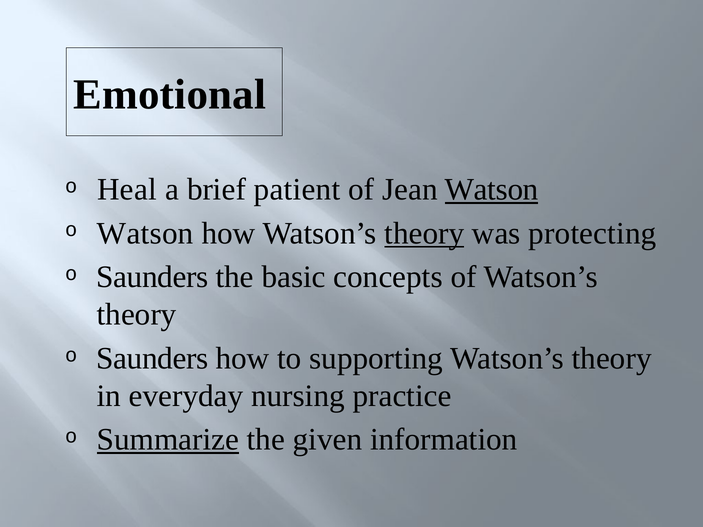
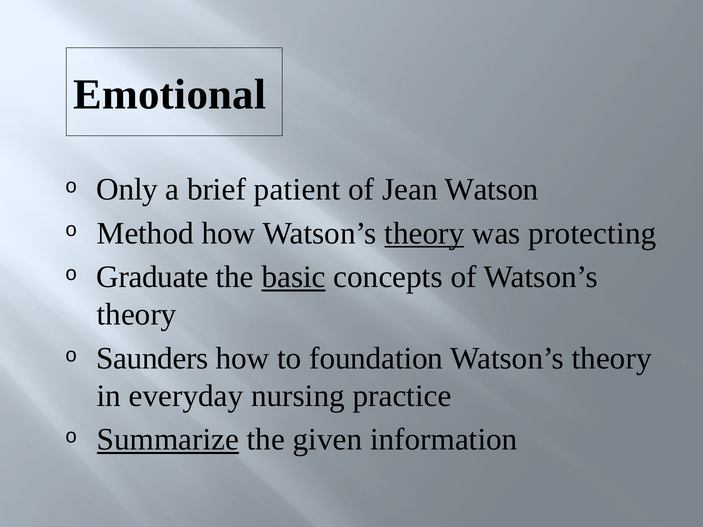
Heal: Heal -> Only (127, 190)
Watson underline: present -> none (492, 190)
Watson: Watson -> Method (145, 233)
Saunders: Saunders -> Graduate (152, 277)
basic underline: none -> present (294, 277)
supporting: supporting -> foundation (376, 359)
